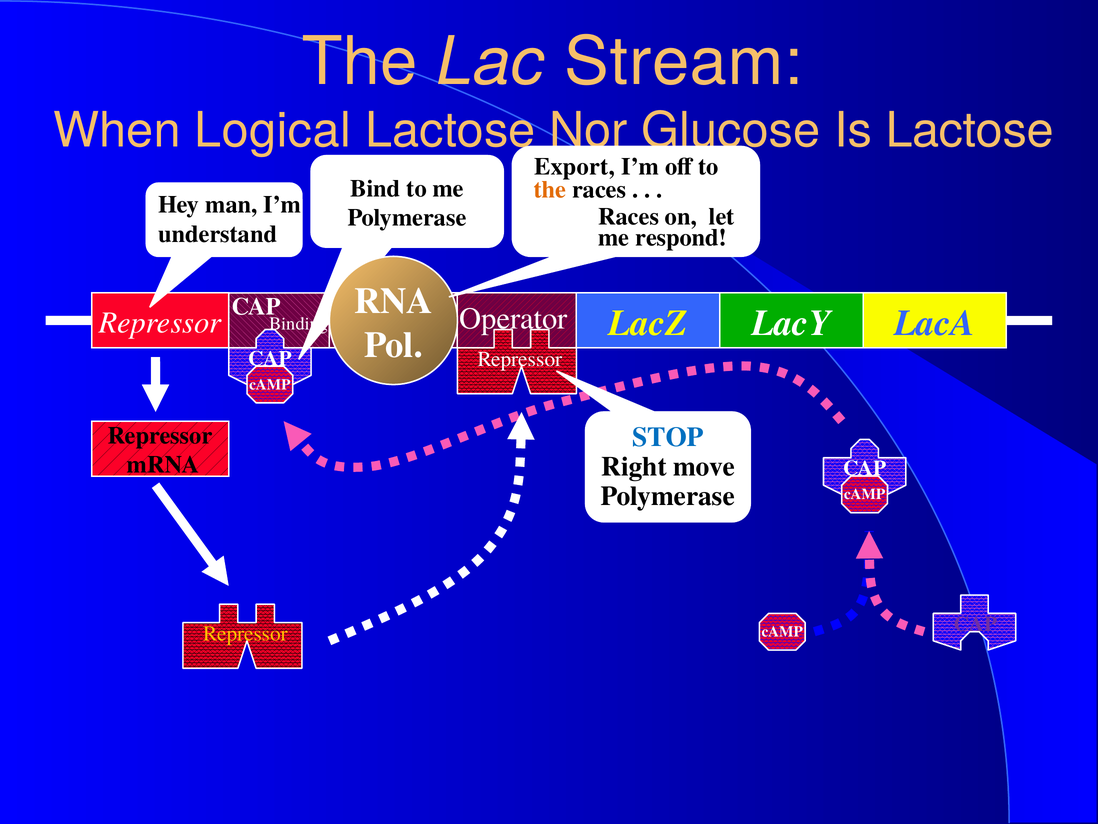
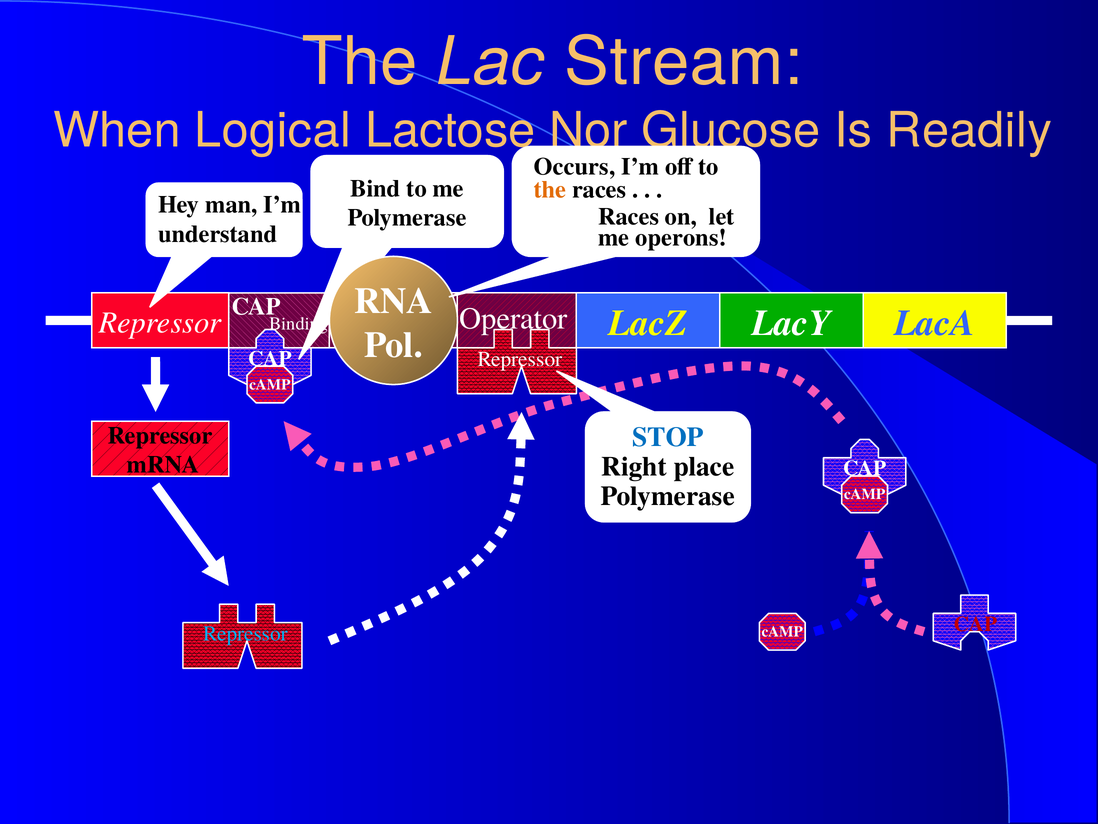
Is Lactose: Lactose -> Readily (969, 131)
Export: Export -> Occurs (574, 167)
respond: respond -> operons (681, 238)
move: move -> place (704, 466)
CAP colour: purple -> red (975, 624)
Repressor colour: yellow -> light blue (245, 633)
